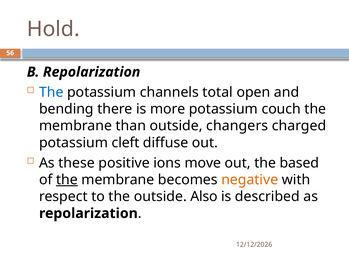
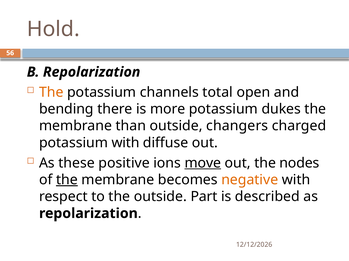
The colour: blue -> orange (51, 92)
couch: couch -> dukes (281, 109)
potassium cleft: cleft -> with (126, 143)
move underline: none -> present (203, 163)
based: based -> nodes (299, 163)
Also: Also -> Part (204, 197)
